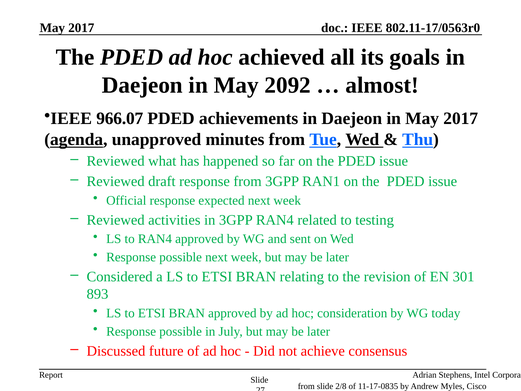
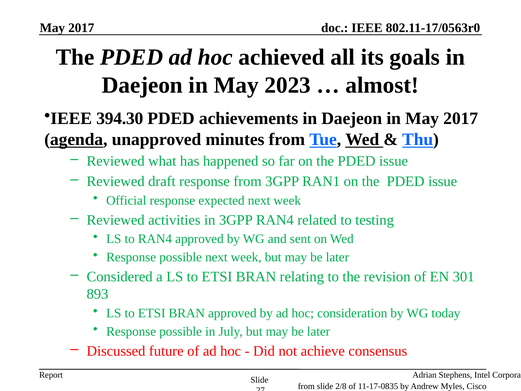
2092: 2092 -> 2023 (288, 85)
966.07: 966.07 -> 394.30 (120, 118)
